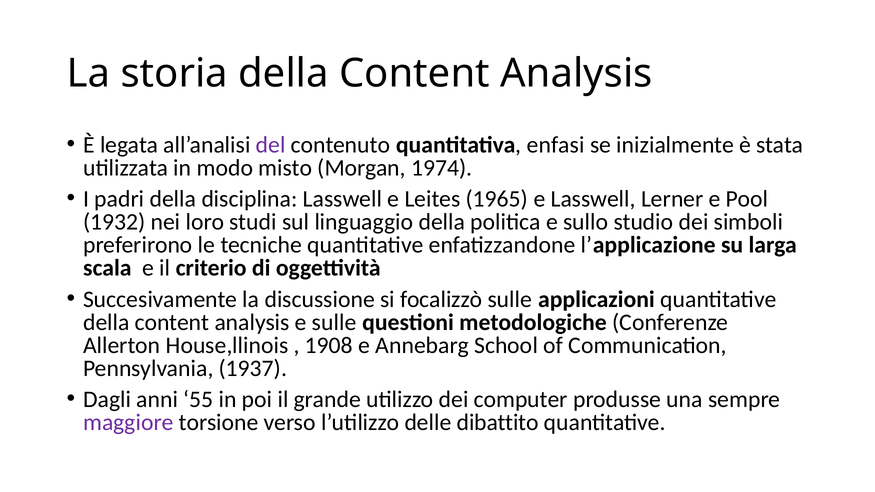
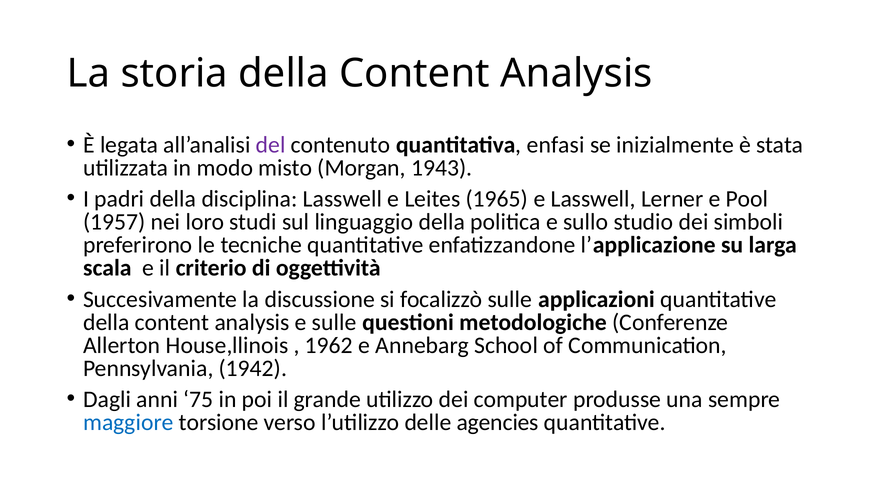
1974: 1974 -> 1943 (442, 168)
1932: 1932 -> 1957 (114, 222)
1908: 1908 -> 1962 (329, 345)
1937: 1937 -> 1942 (253, 368)
55: 55 -> 75 (198, 400)
maggiore colour: purple -> blue (128, 423)
dibattito: dibattito -> agencies (498, 423)
